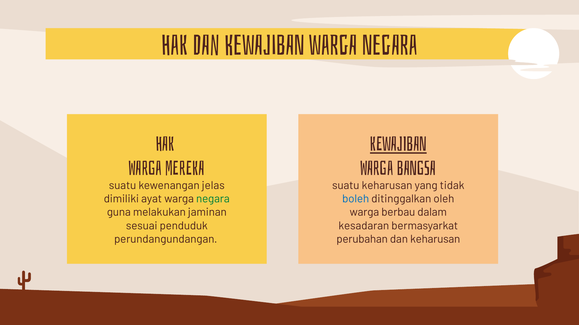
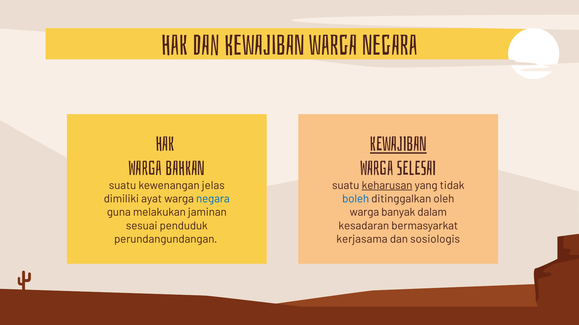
MEREKA: MEREKA -> BAHKAN (185, 169)
BANGSA: BANGSA -> SELESAI (416, 169)
keharusan underline: none -> present (387, 186)
negara colour: green -> blue (213, 199)
berbau: berbau -> banyak (398, 213)
perubahan: perubahan -> kerjasama (362, 240)
dan keharusan: keharusan -> sosiologis (435, 240)
